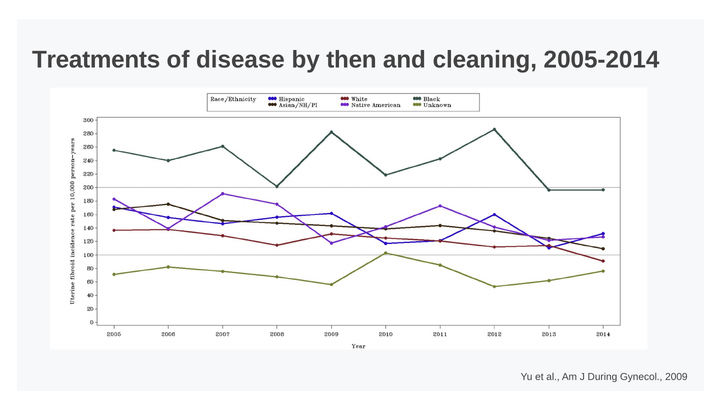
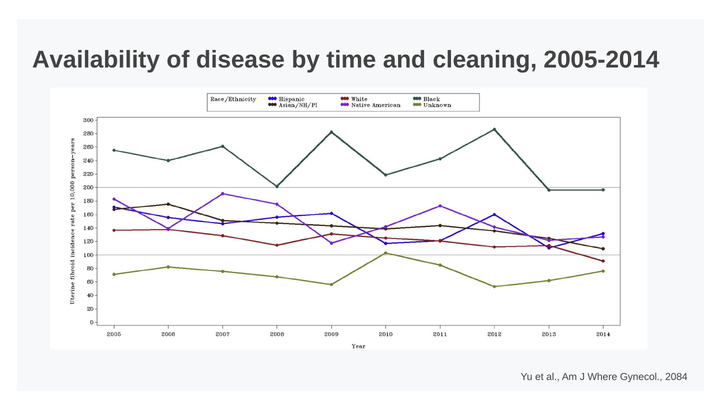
Treatments: Treatments -> Availability (96, 60)
then: then -> time (351, 60)
During: During -> Where (602, 377)
2009: 2009 -> 2084 (676, 377)
